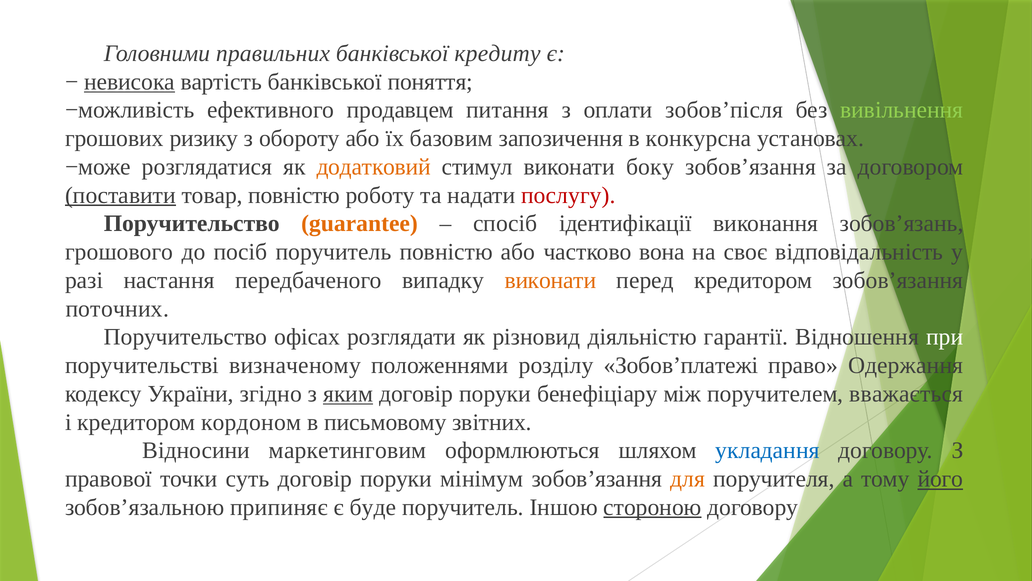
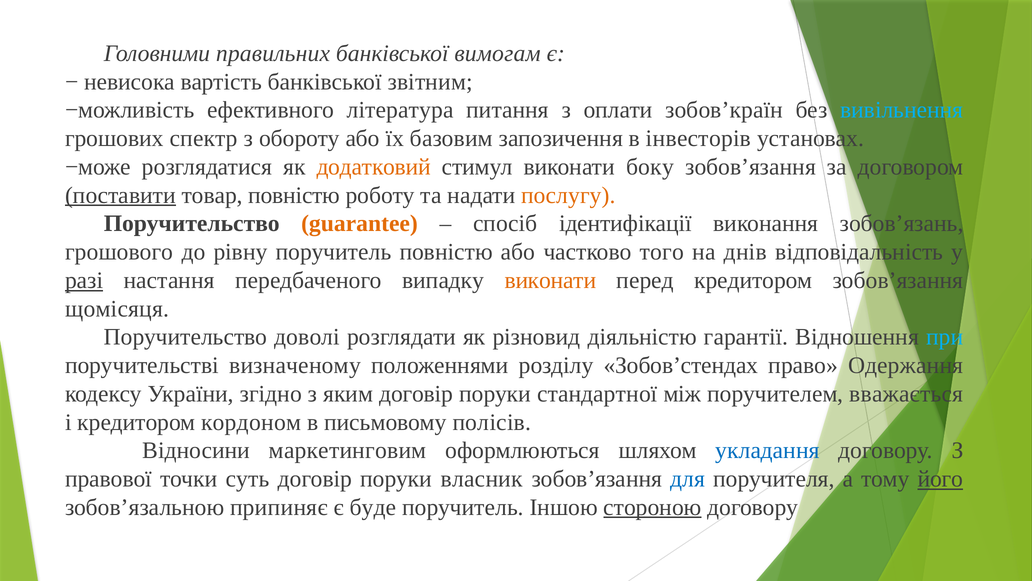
кредиту: кредиту -> вимогам (498, 53)
невисока underline: present -> none (130, 82)
поняття: поняття -> звітним (430, 82)
продавцем: продавцем -> література (400, 110)
зобов’після: зобов’після -> зобов’країн (724, 110)
вивільнення colour: light green -> light blue (902, 110)
ризику: ризику -> спектр (204, 138)
конкурсна: конкурсна -> інвесторів (699, 138)
послугу colour: red -> orange (568, 195)
посіб: посіб -> рівну (241, 252)
вона: вона -> того (662, 252)
своє: своє -> днів (745, 252)
разі underline: none -> present (84, 280)
поточних: поточних -> щомісяця (117, 308)
офісах: офісах -> доволі (307, 337)
при colour: white -> light blue (945, 337)
Зобов’платежі: Зобов’платежі -> Зобов’стендах (681, 365)
яким underline: present -> none (348, 393)
бенефіціару: бенефіціару -> стандартної (597, 393)
звітних: звітних -> полісів (492, 422)
мінімум: мінімум -> власник (482, 479)
для colour: orange -> blue (688, 479)
